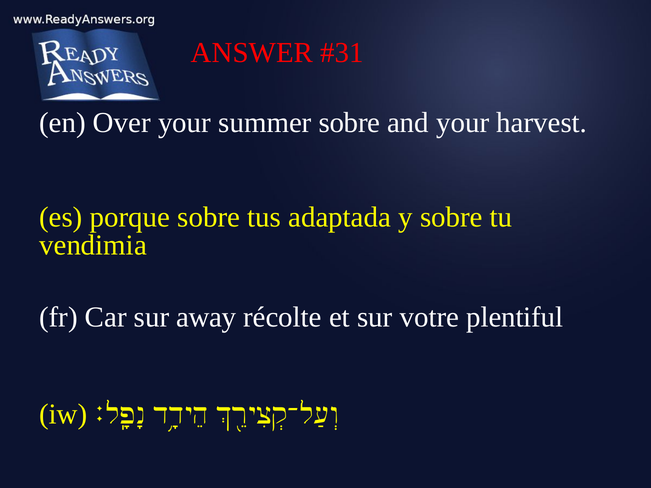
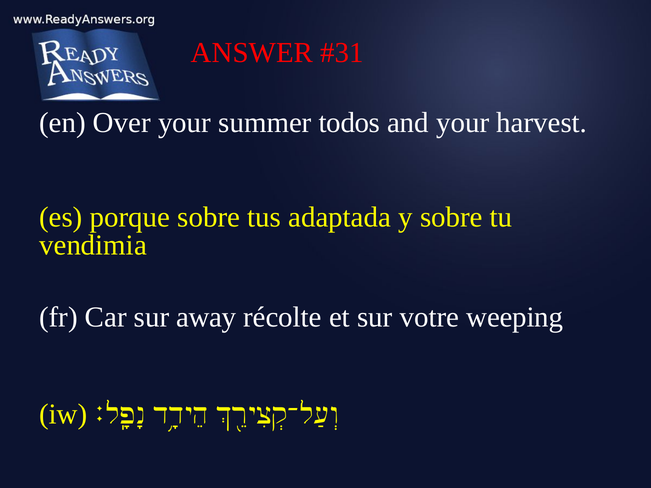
summer sobre: sobre -> todos (349, 123)
plentiful: plentiful -> weeping (515, 318)
